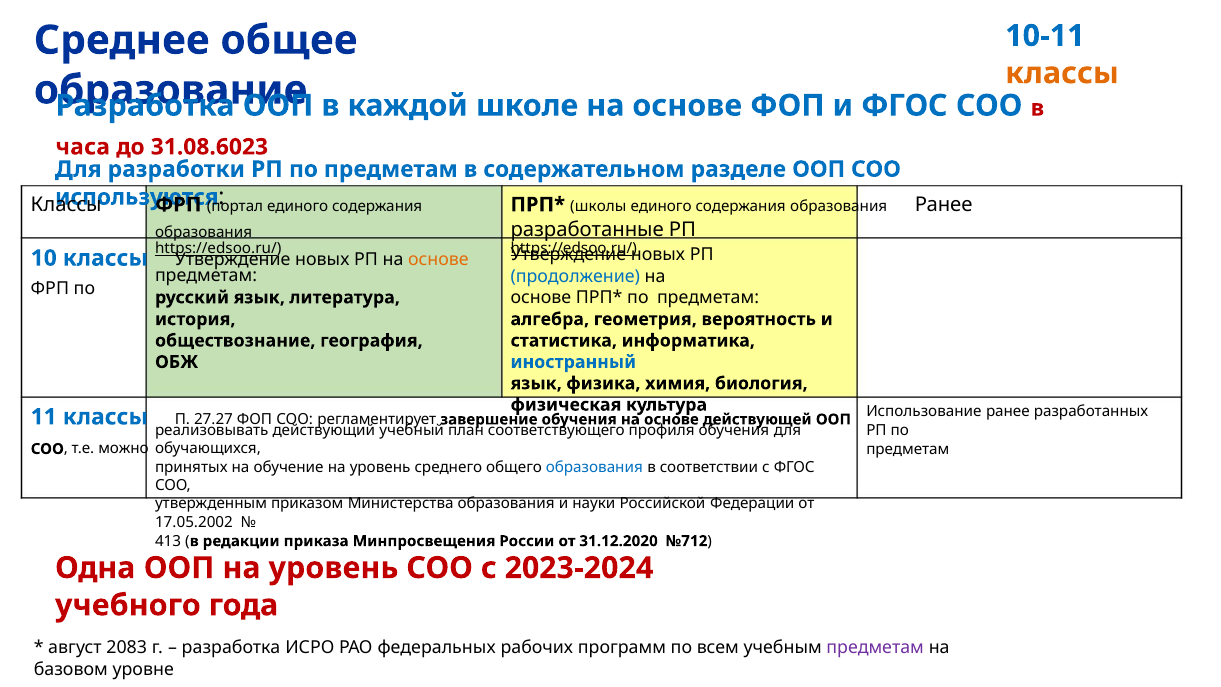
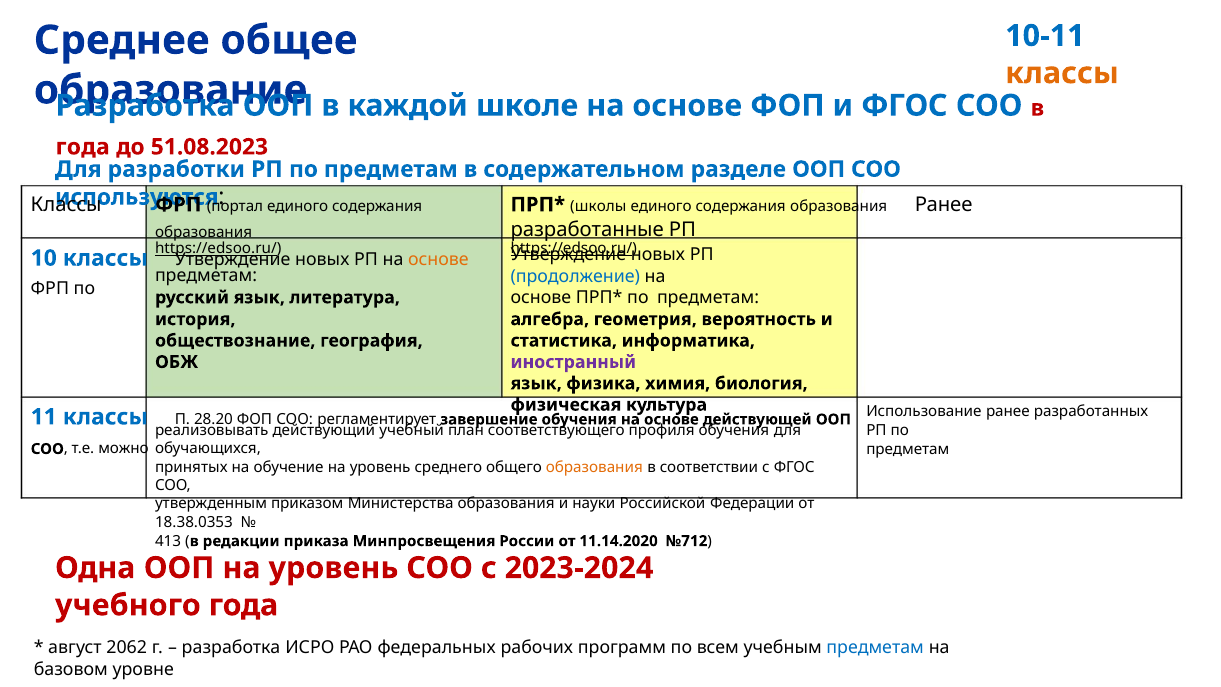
часа: часа -> года (83, 147)
31.08.6023: 31.08.6023 -> 51.08.2023 (209, 147)
иностранный colour: blue -> purple (573, 362)
27.27: 27.27 -> 28.20 (213, 419)
образования colour: blue -> orange (594, 467)
17.05.2002: 17.05.2002 -> 18.38.0353 (194, 522)
31.12.2020: 31.12.2020 -> 11.14.2020 (619, 541)
2083: 2083 -> 2062 (127, 648)
предметам colour: purple -> blue (875, 648)
